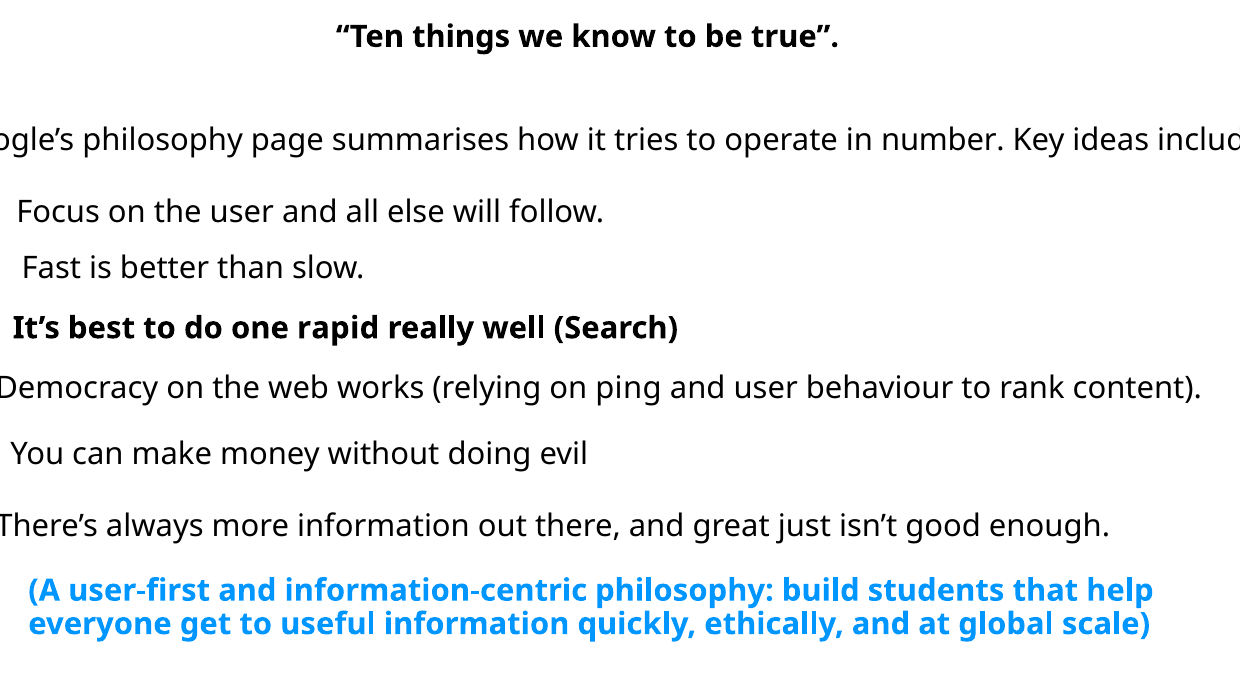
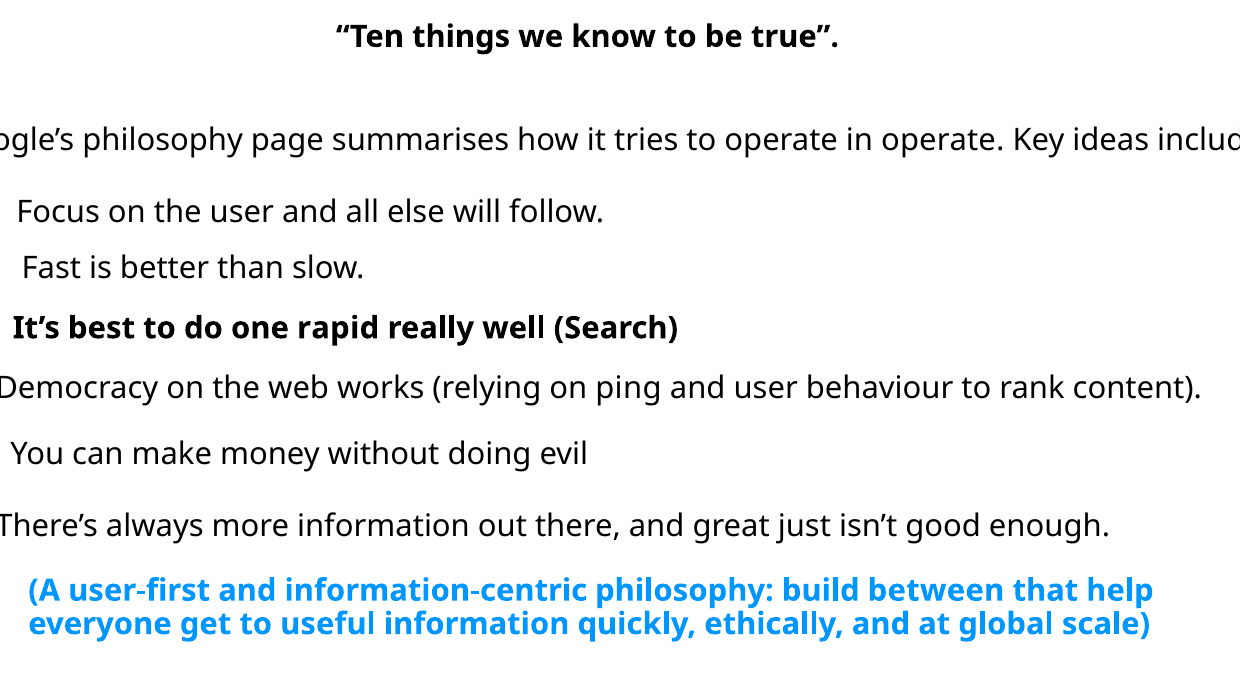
in number: number -> operate (943, 141)
students: students -> between (936, 591)
